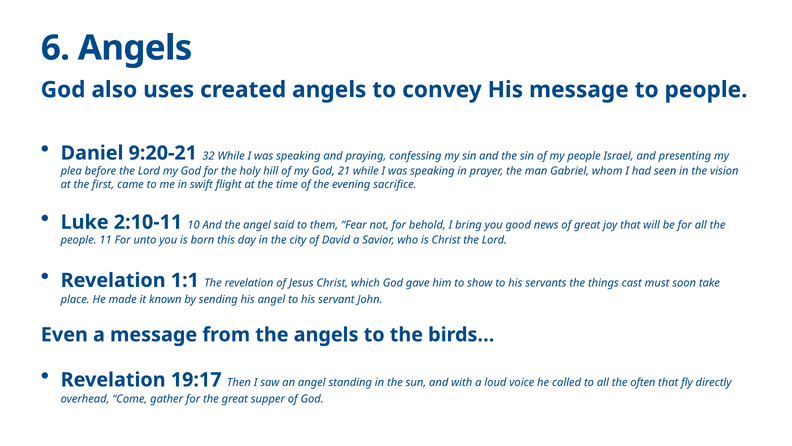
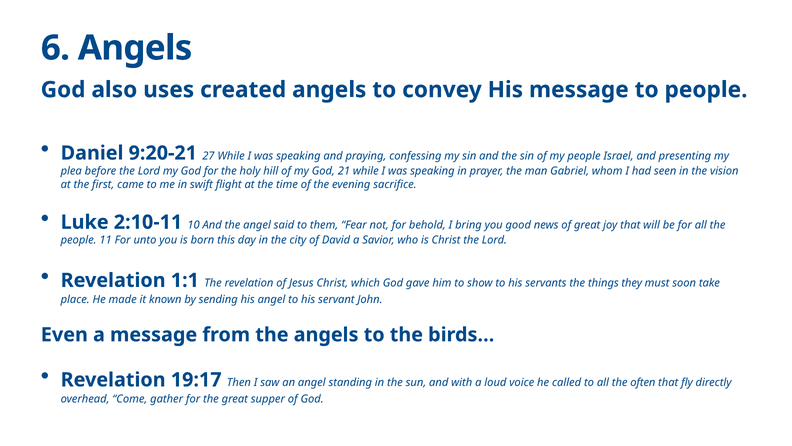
32: 32 -> 27 (208, 156)
cast: cast -> they (632, 283)
